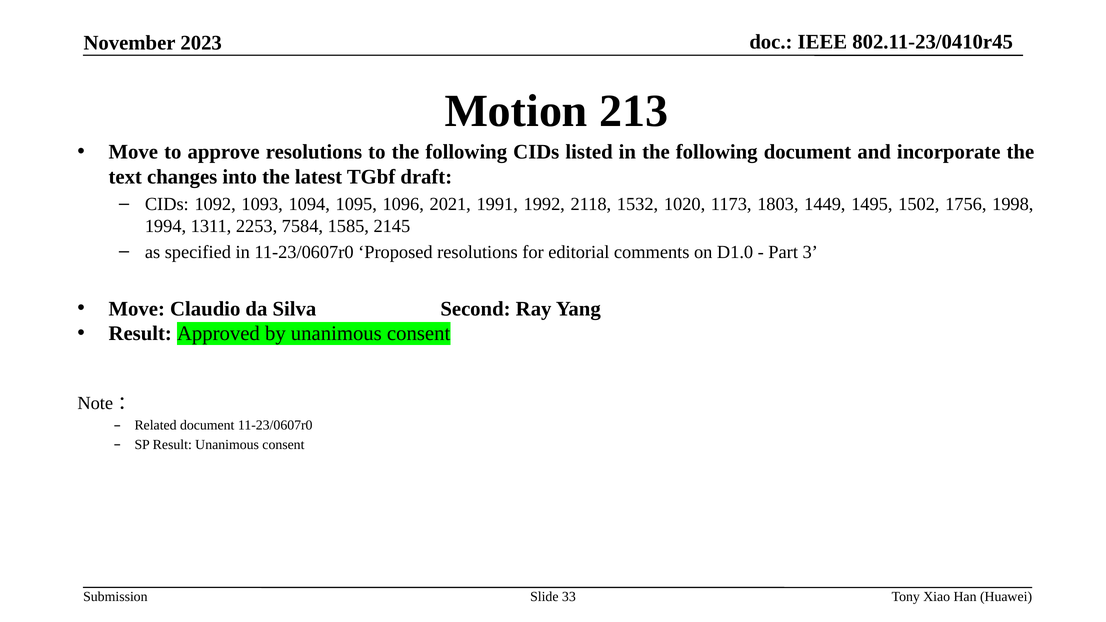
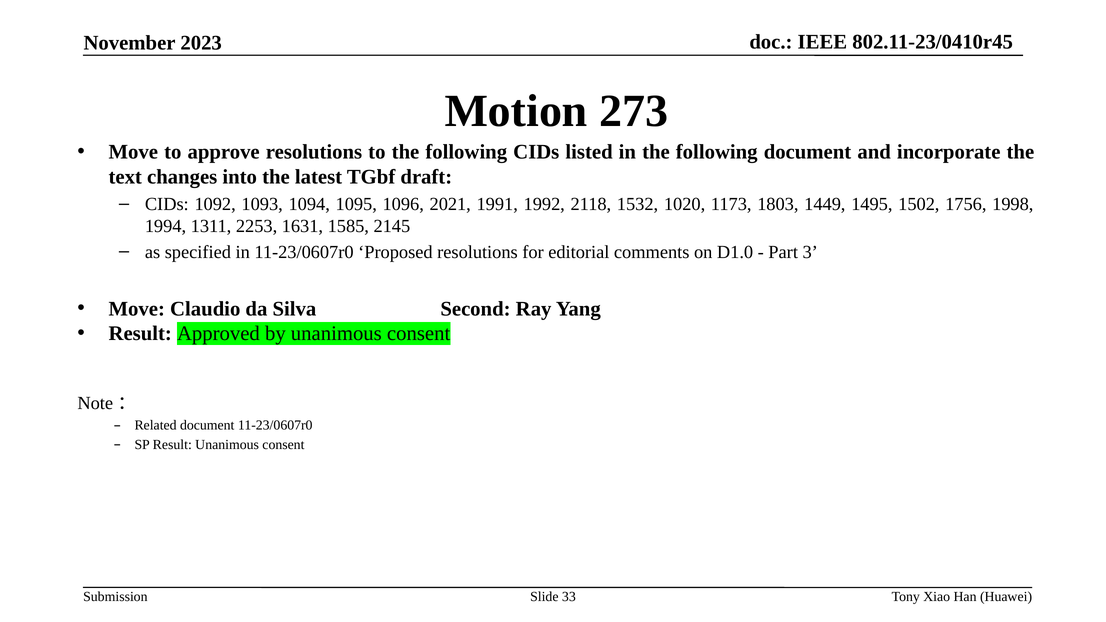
213: 213 -> 273 (634, 111)
7584: 7584 -> 1631 (302, 226)
